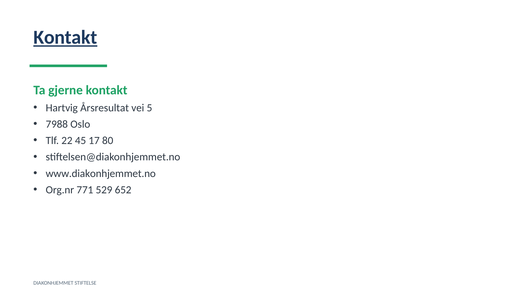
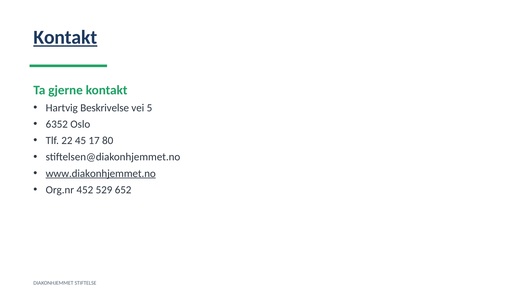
Årsresultat: Årsresultat -> Beskrivelse (105, 108)
7988: 7988 -> 6352 (57, 124)
www.diakonhjemmet.no underline: none -> present (101, 174)
771: 771 -> 452 (85, 190)
